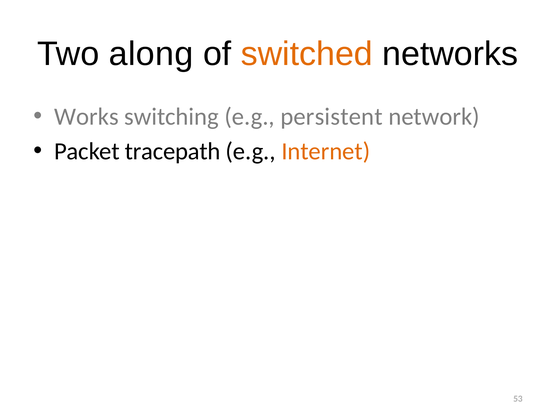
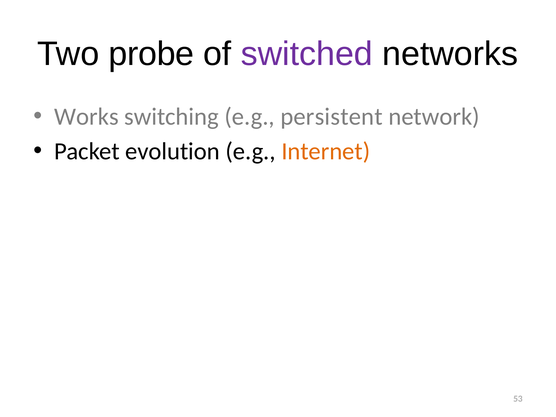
along: along -> probe (151, 54)
switched colour: orange -> purple (307, 54)
tracepath: tracepath -> evolution (173, 151)
